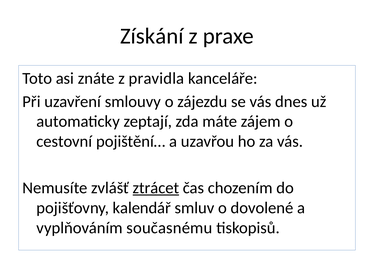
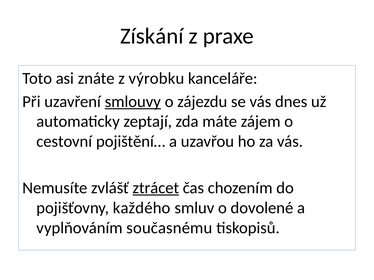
pravidla: pravidla -> výrobku (156, 78)
smlouvy underline: none -> present (133, 102)
kalendář: kalendář -> každého (142, 208)
